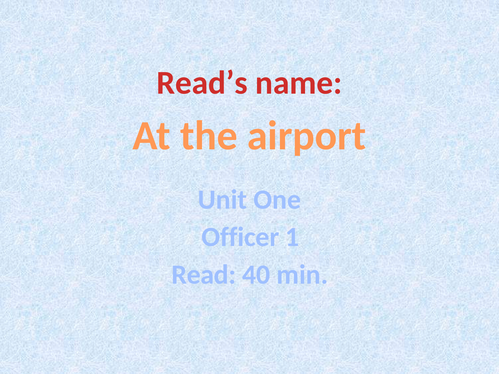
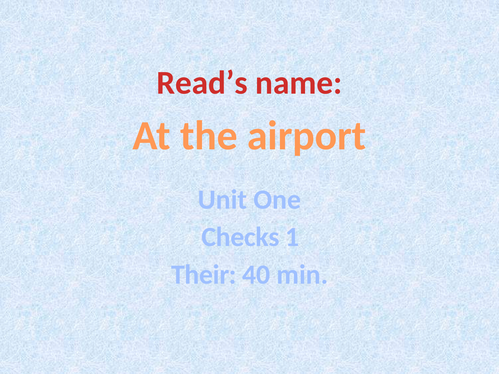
Officer: Officer -> Checks (240, 237)
Read: Read -> Their (204, 275)
